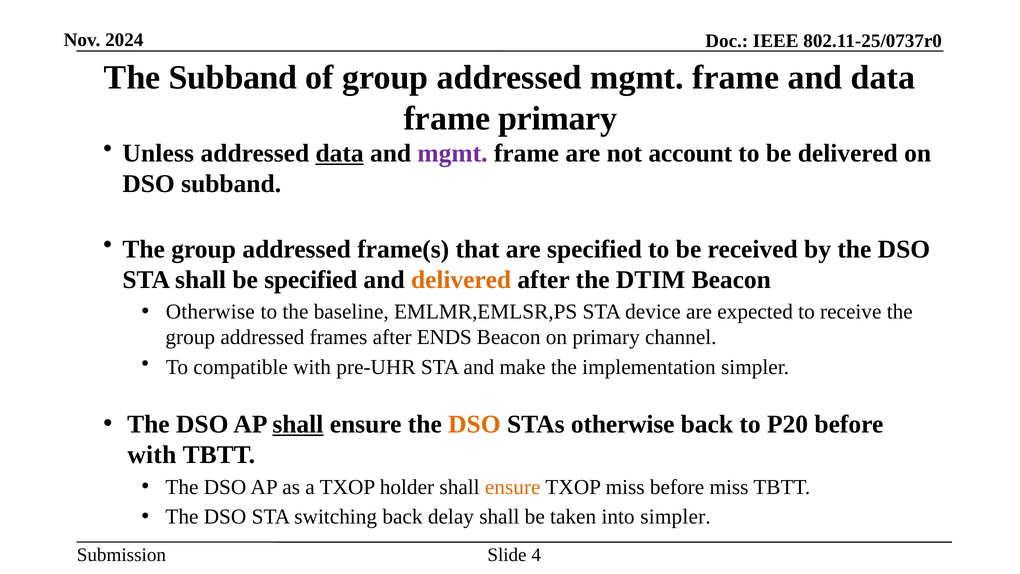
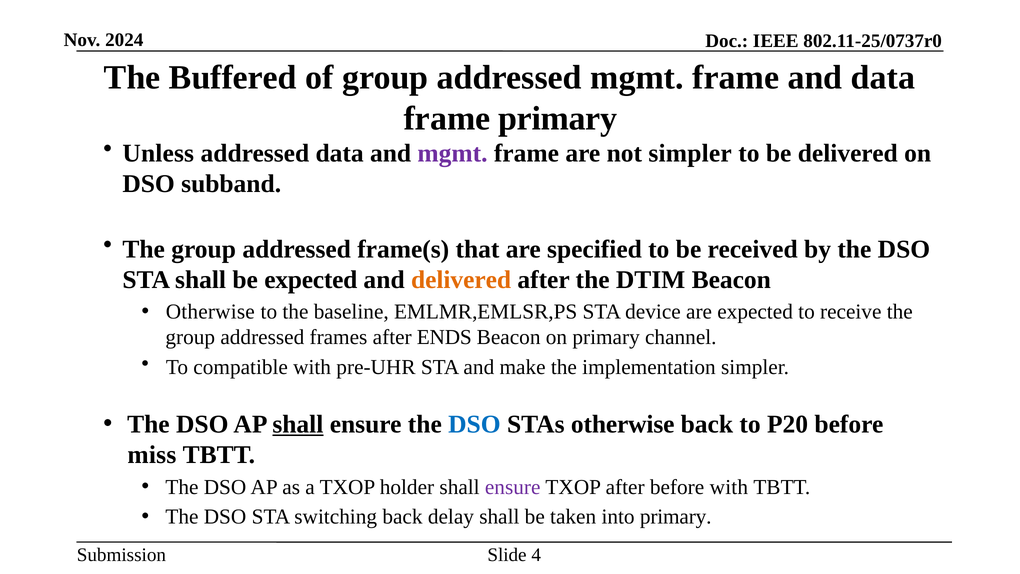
The Subband: Subband -> Buffered (233, 78)
data underline: present -> none (340, 153)
not account: account -> simpler (690, 153)
be specified: specified -> expected (311, 280)
DSO colour: orange -> blue (474, 424)
with: with -> miss (152, 455)
ensure colour: orange -> purple (513, 487)
TXOP miss: miss -> after (625, 487)
before miss: miss -> with (729, 487)
into simpler: simpler -> primary (676, 517)
